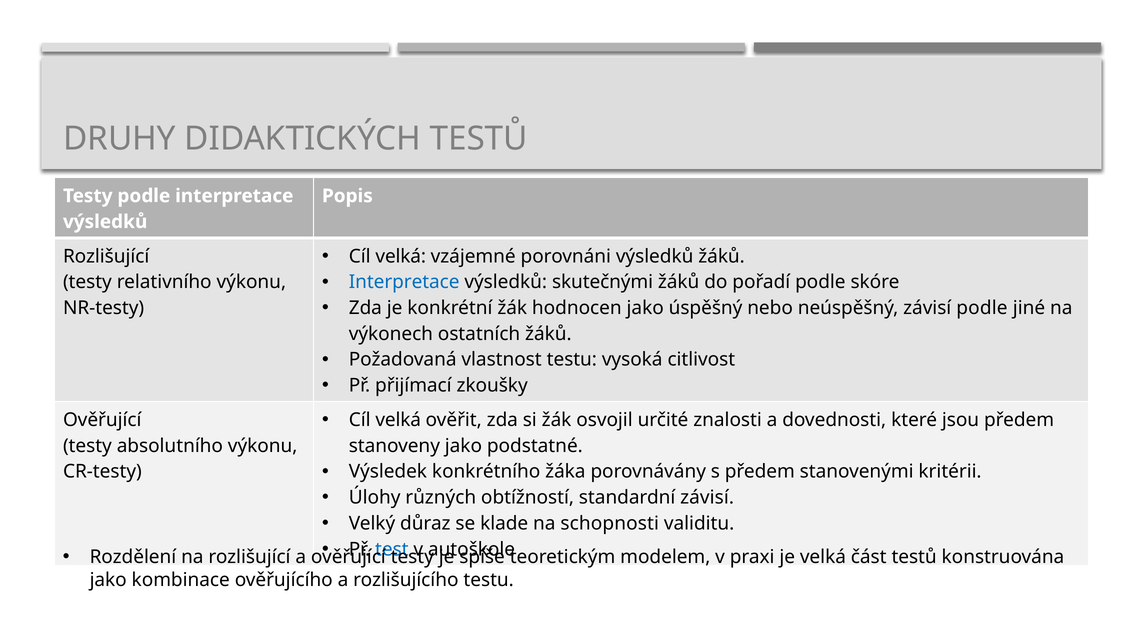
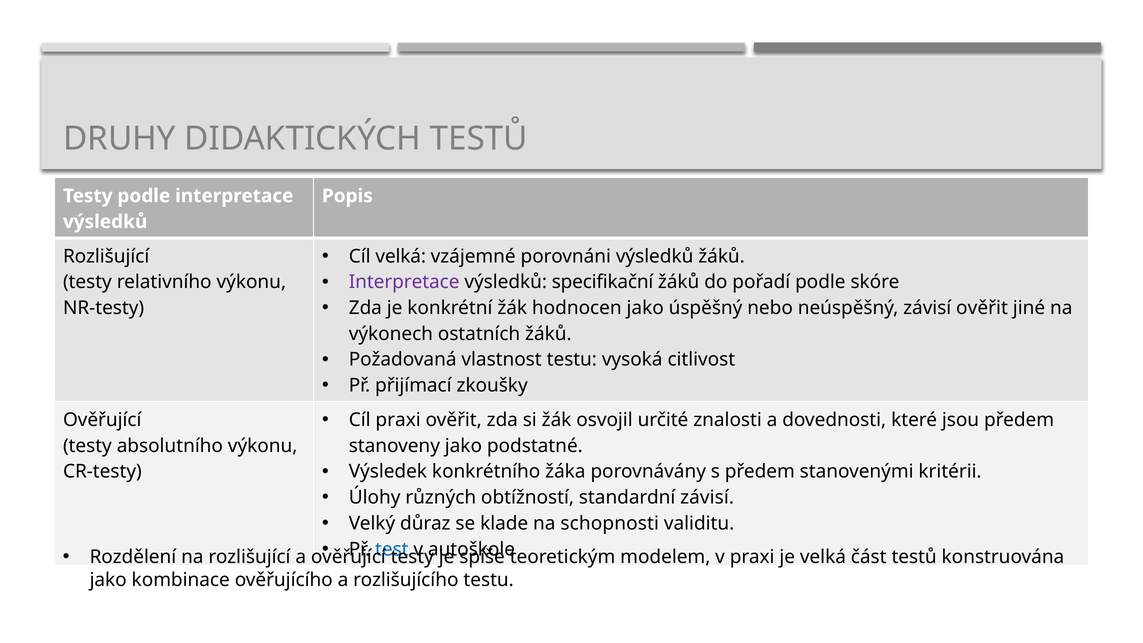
Interpretace colour: blue -> purple (404, 282)
skutečnými: skutečnými -> specifikační (603, 282)
závisí podle: podle -> ověřit (982, 308)
velká: velká -> praxi (398, 420)
